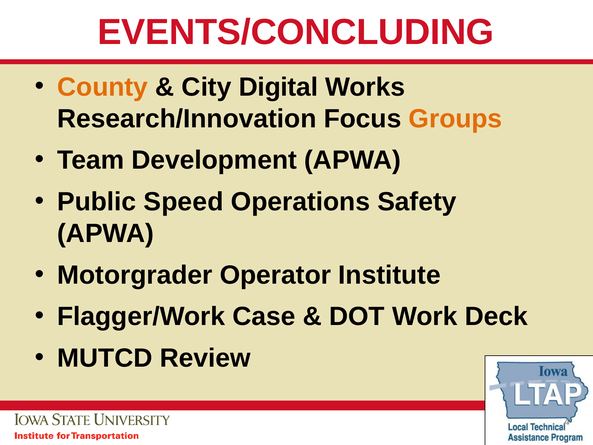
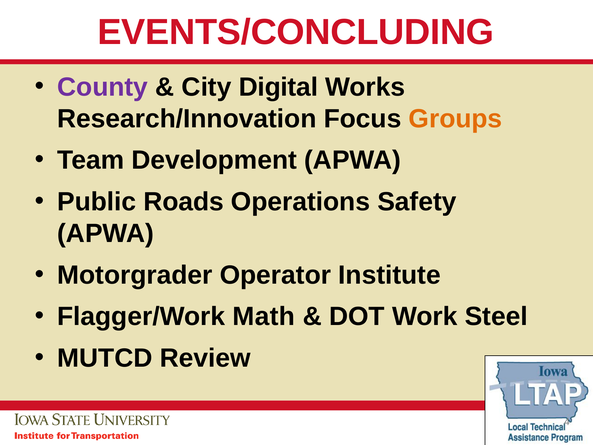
County colour: orange -> purple (103, 87)
Speed: Speed -> Roads (184, 202)
Case: Case -> Math (264, 316)
Deck: Deck -> Steel (496, 316)
